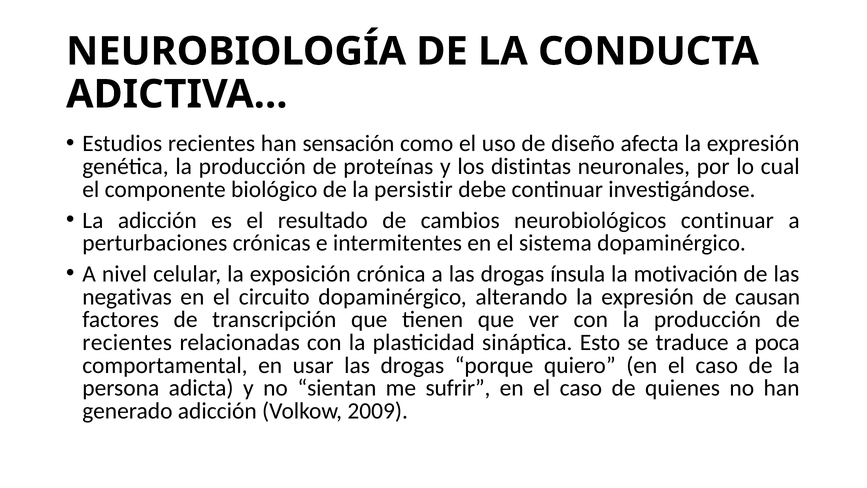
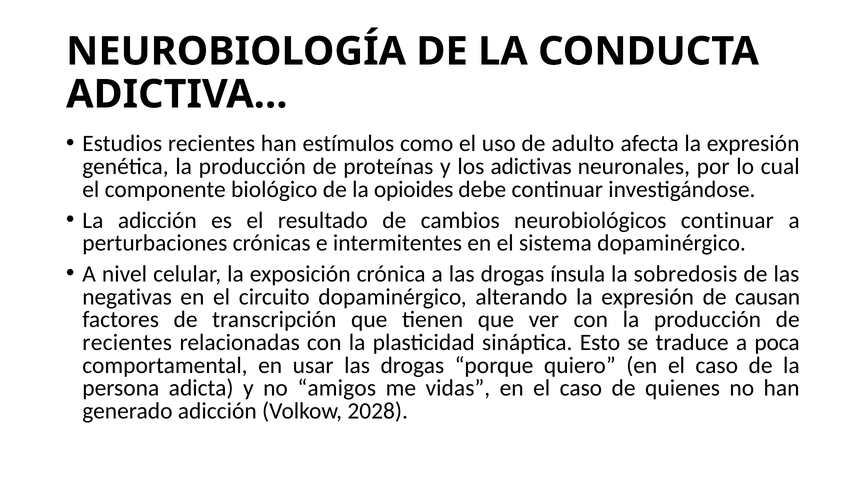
sensación: sensación -> estímulos (348, 144)
diseño: diseño -> adulto (583, 144)
distintas: distintas -> adictivas (531, 166)
persistir: persistir -> opioides (414, 189)
motivación: motivación -> sobredosis (686, 274)
sientan: sientan -> amigos (337, 388)
sufrir: sufrir -> vidas (458, 388)
2009: 2009 -> 2028 (378, 411)
